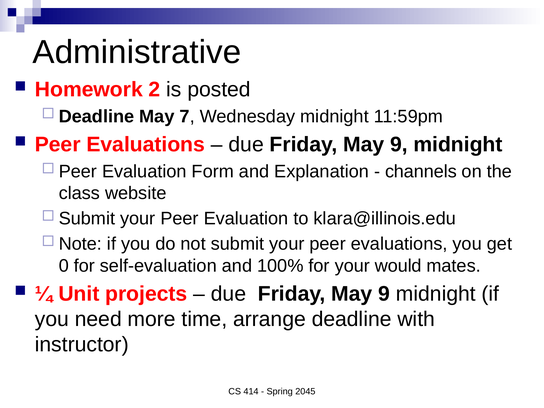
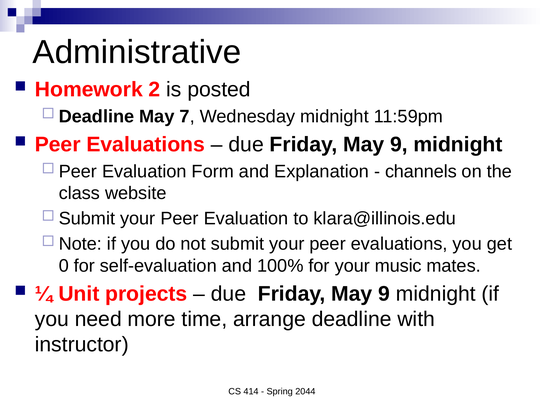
would: would -> music (398, 266)
2045: 2045 -> 2044 (305, 391)
